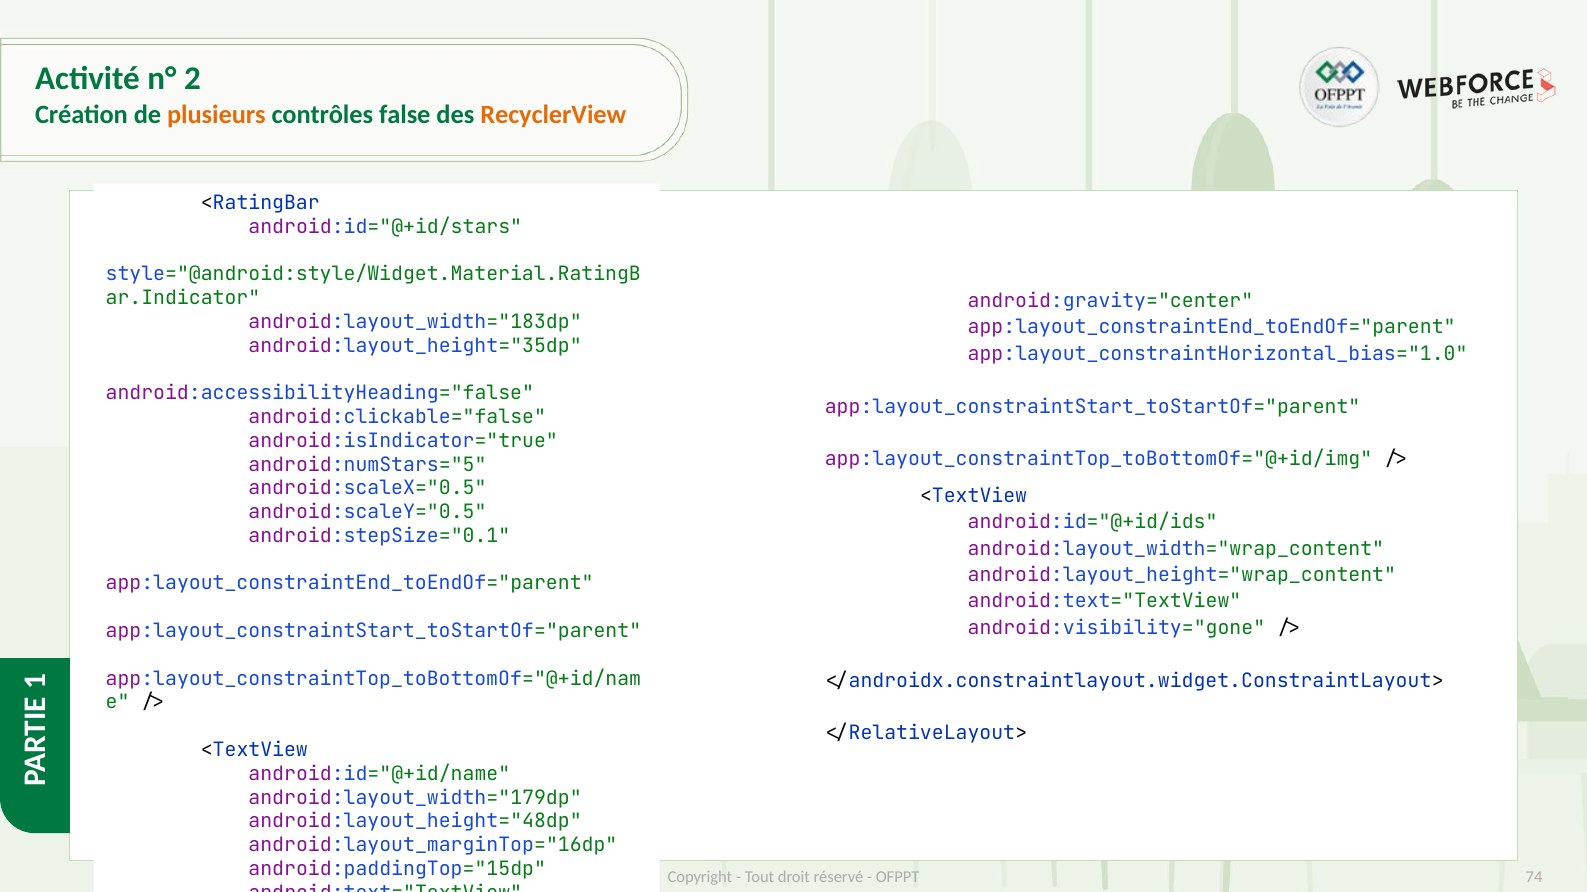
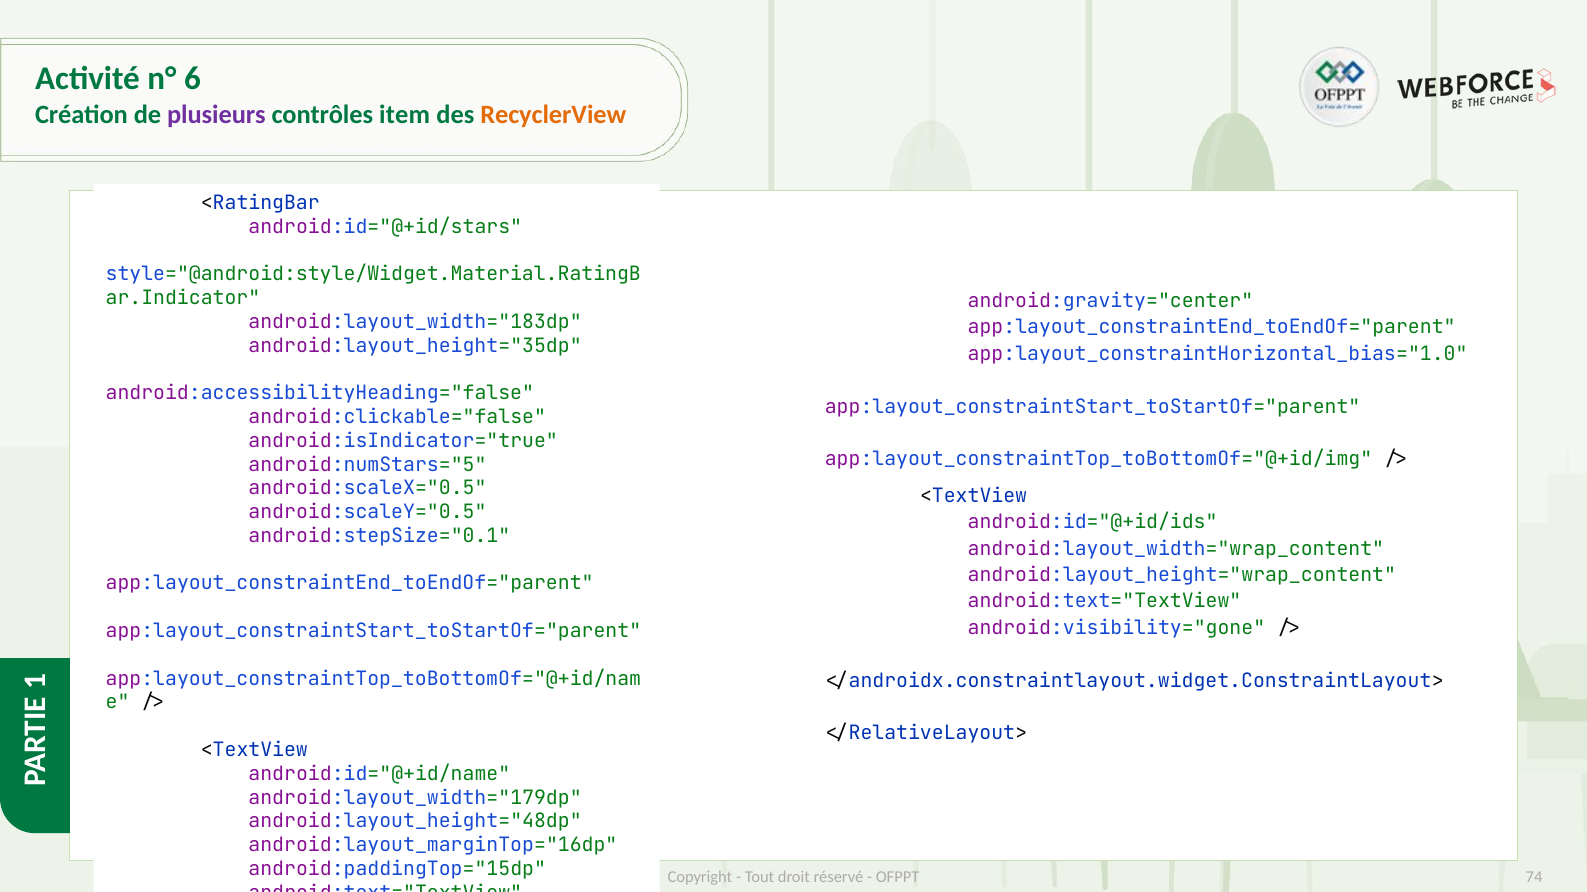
2: 2 -> 6 (192, 79)
plusieurs colour: orange -> purple (216, 114)
false: false -> item (405, 114)
